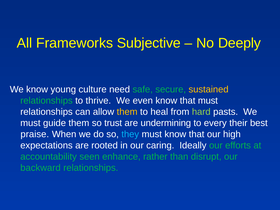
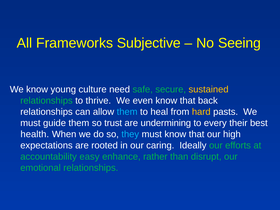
Deeply: Deeply -> Seeing (239, 43)
that must: must -> back (208, 101)
them colour: yellow -> light blue (127, 112)
hard colour: light green -> yellow (201, 112)
praise: praise -> health (35, 134)
seen: seen -> easy (89, 157)
backward: backward -> emotional (41, 168)
